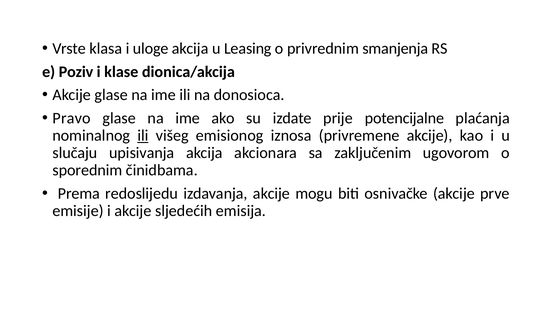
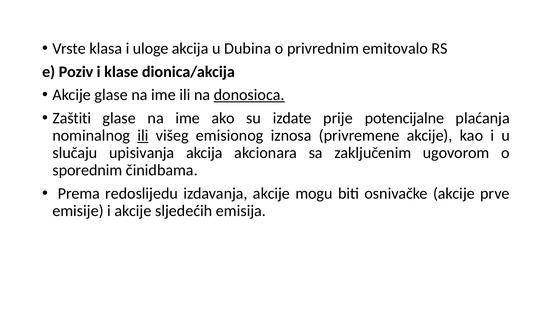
Leasing: Leasing -> Dubina (248, 49)
smanjenja: smanjenja -> emitovalo (395, 49)
donosioca underline: none -> present (249, 95)
Pravo: Pravo -> Zaštiti (72, 118)
